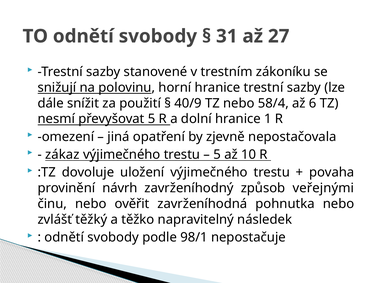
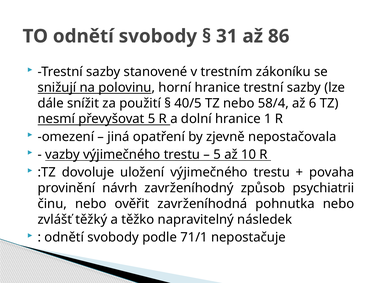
27: 27 -> 86 (279, 36)
40/9: 40/9 -> 40/5 (188, 103)
zákaz: zákaz -> vazby (62, 154)
veřejnými: veřejnými -> psychiatrii (323, 188)
98/1: 98/1 -> 71/1 (194, 237)
